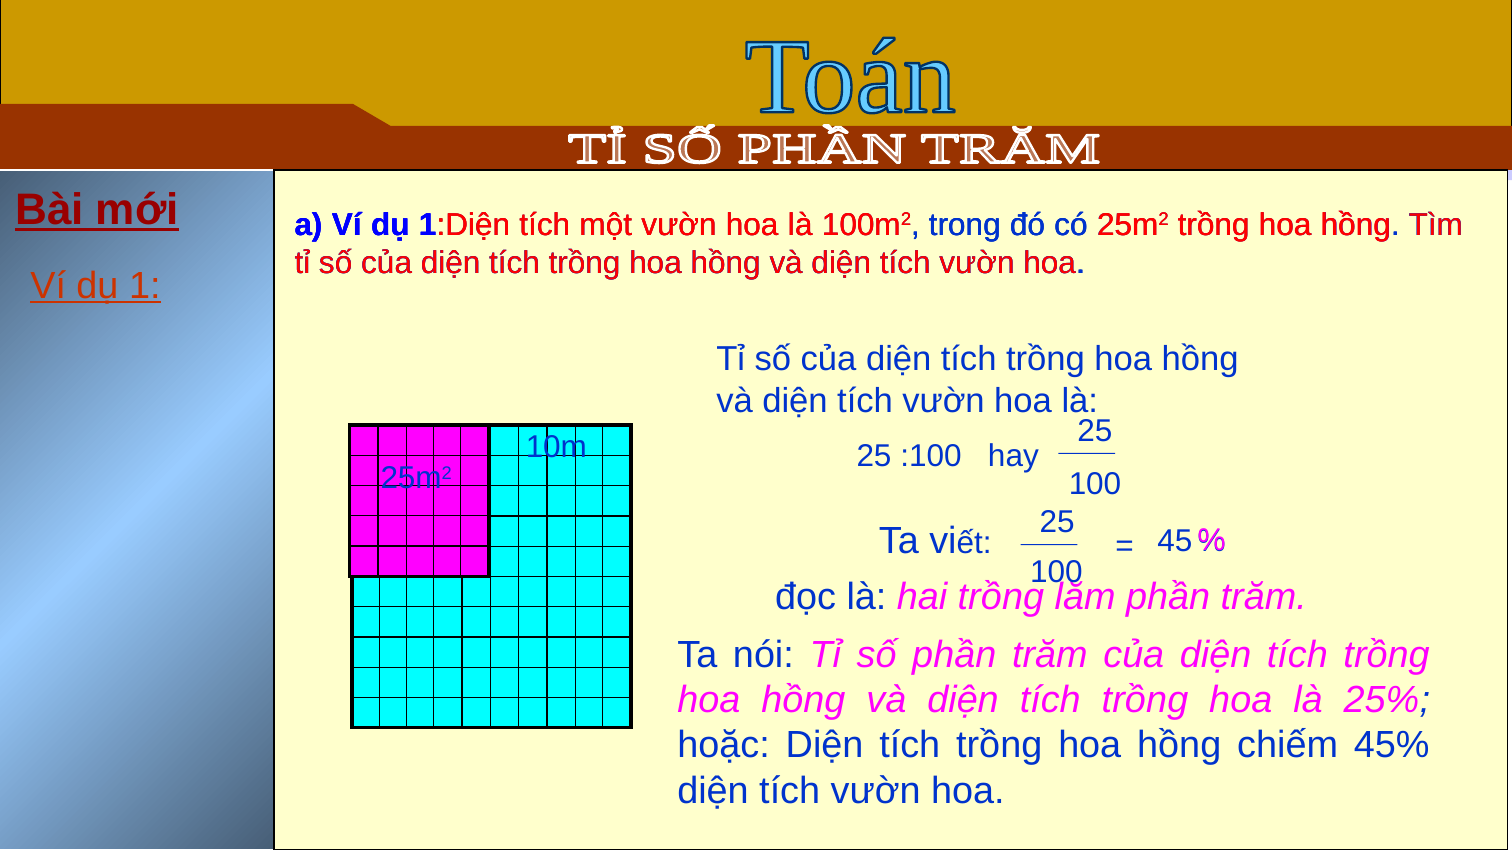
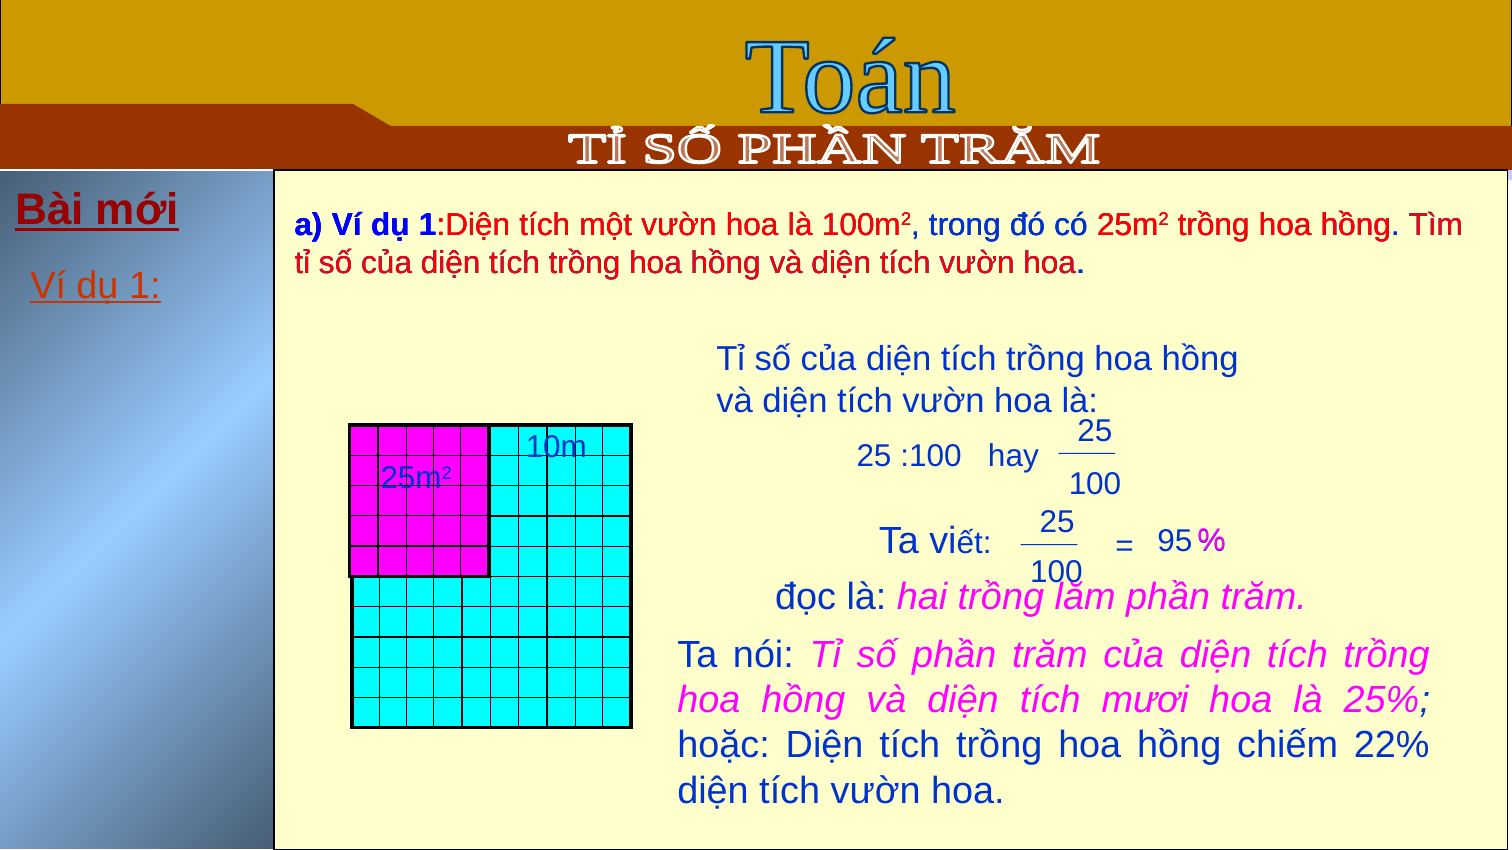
45: 45 -> 95 (1175, 541)
và diện tích trồng: trồng -> mươi (1145, 701)
45%: 45% -> 22% (1392, 746)
